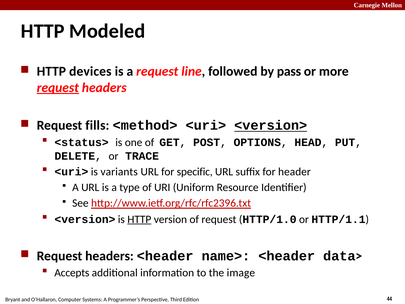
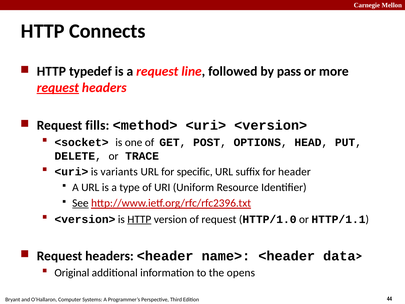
Modeled: Modeled -> Connects (107, 31)
devices: devices -> typedef (90, 71)
<version> underline: present -> none (271, 125)
<status>: <status> -> <socket> (82, 142)
See underline: none -> present (80, 203)
Accepts: Accepts -> Original (72, 273)
image: image -> opens (241, 273)
